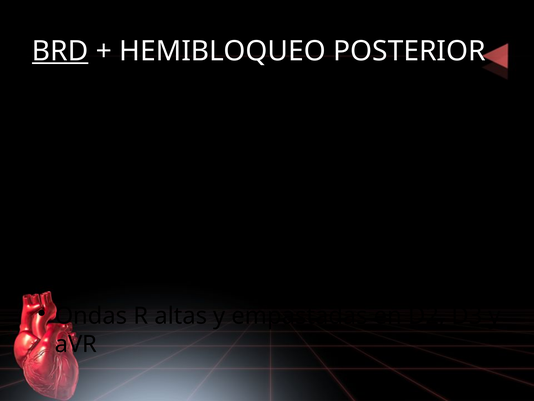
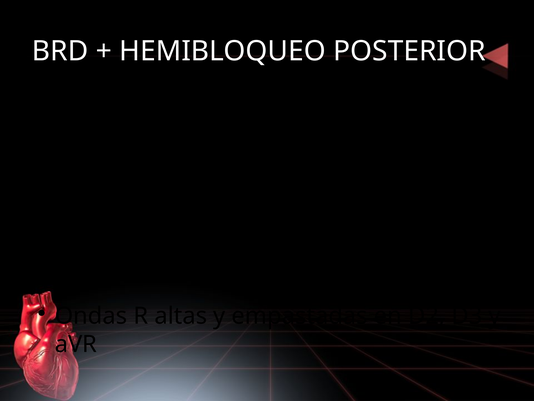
BRD underline: present -> none (60, 51)
